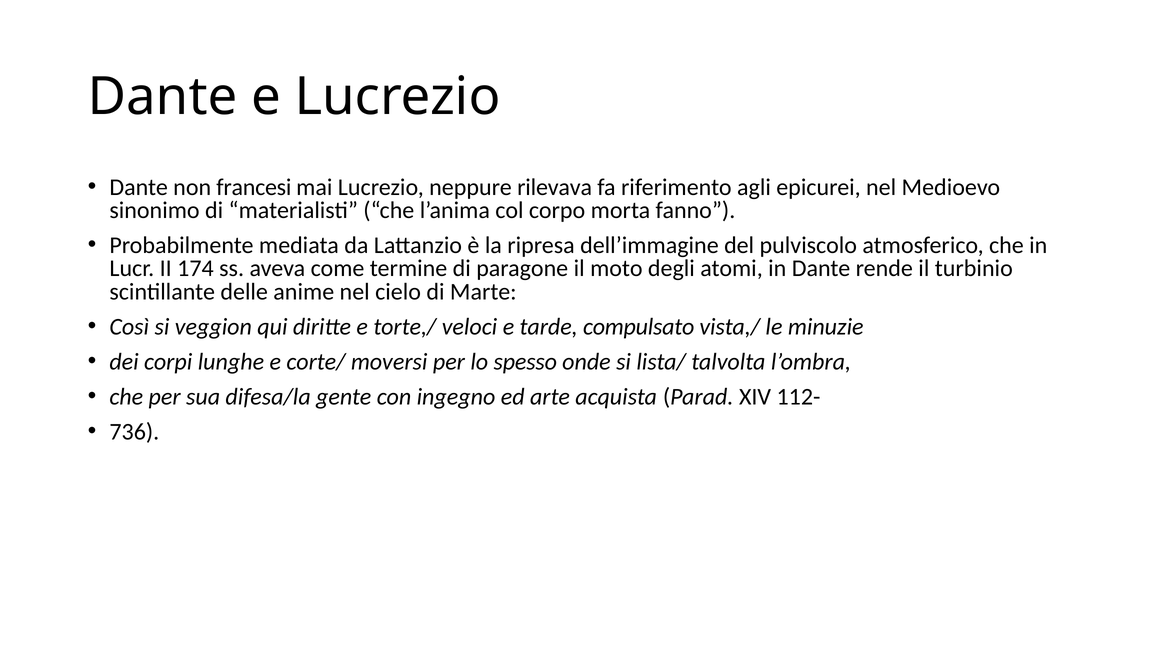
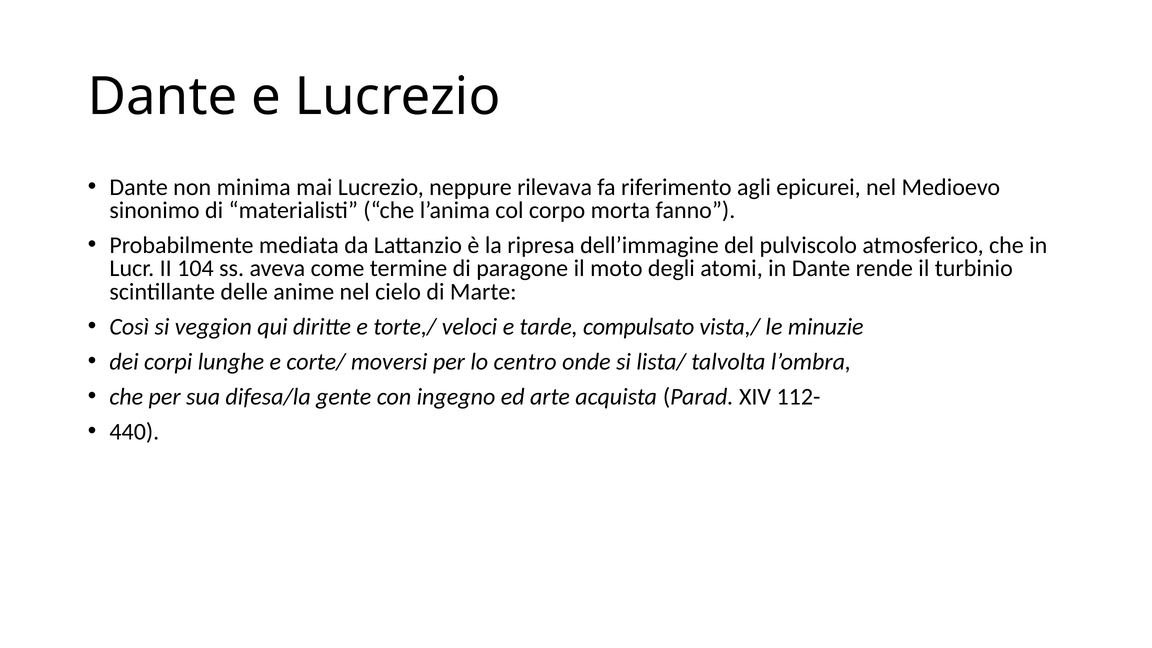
francesi: francesi -> minima (254, 187)
174: 174 -> 104 (195, 269)
spesso: spesso -> centro (525, 362)
736: 736 -> 440 (134, 432)
